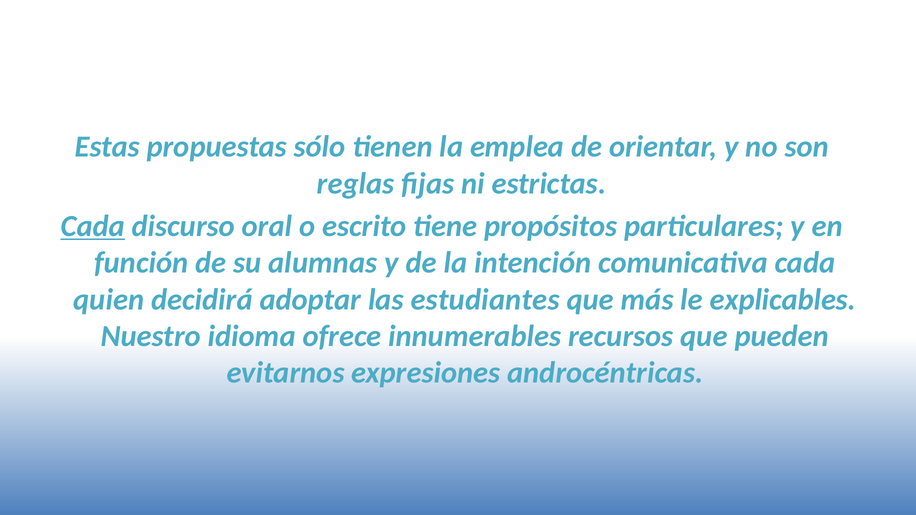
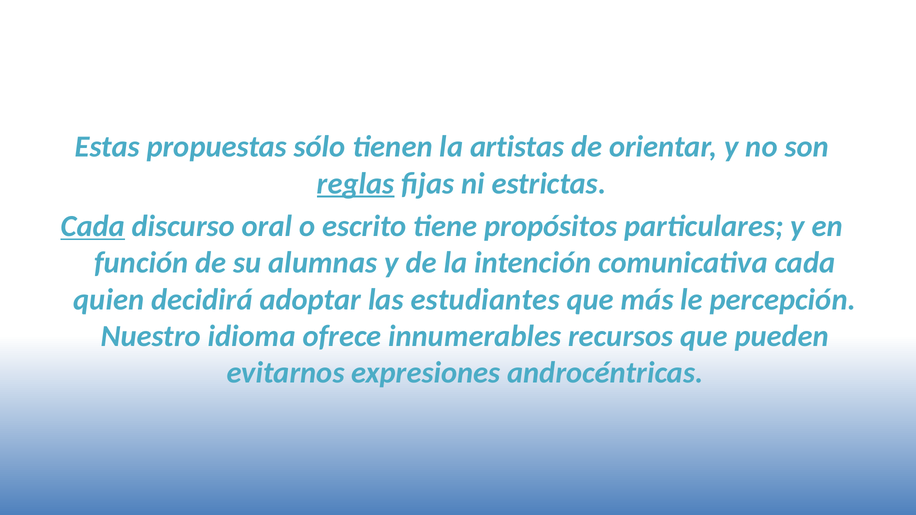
emplea: emplea -> artistas (517, 147)
reglas underline: none -> present (356, 184)
explicables: explicables -> percepción (783, 300)
